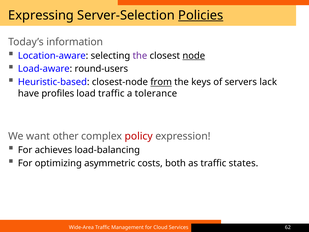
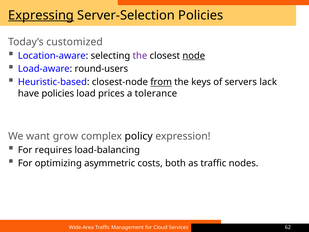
Expressing underline: none -> present (41, 15)
Policies underline: present -> none (201, 15)
information: information -> customized (75, 42)
have profiles: profiles -> policies (58, 93)
load traffic: traffic -> prices (111, 93)
other: other -> grow (66, 136)
policy colour: red -> black (139, 136)
achieves: achieves -> requires (53, 150)
states: states -> nodes (244, 163)
